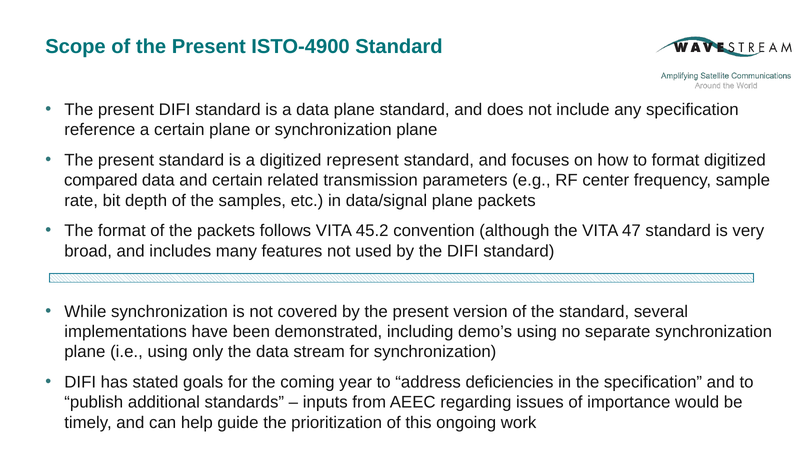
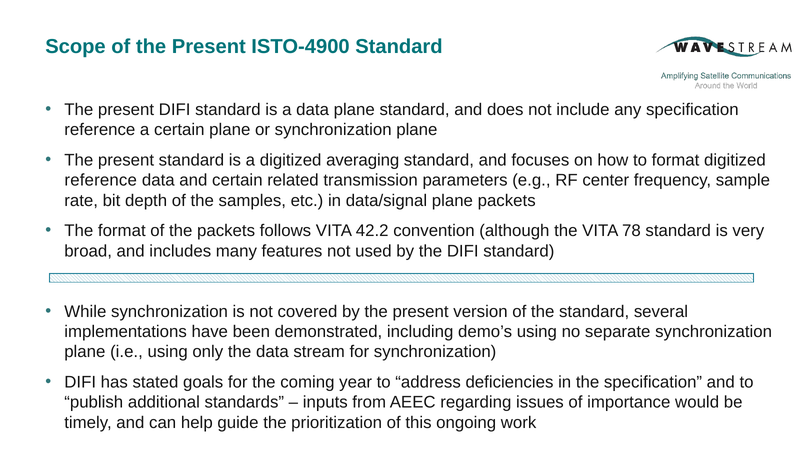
represent: represent -> averaging (363, 160)
compared: compared -> reference (101, 180)
45.2: 45.2 -> 42.2 (372, 231)
47: 47 -> 78 (631, 231)
